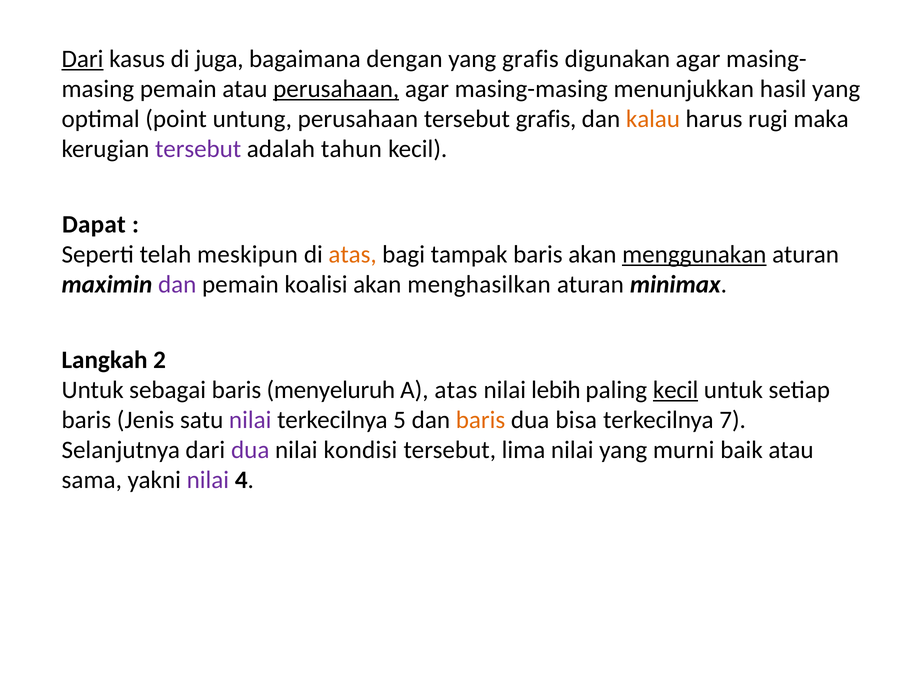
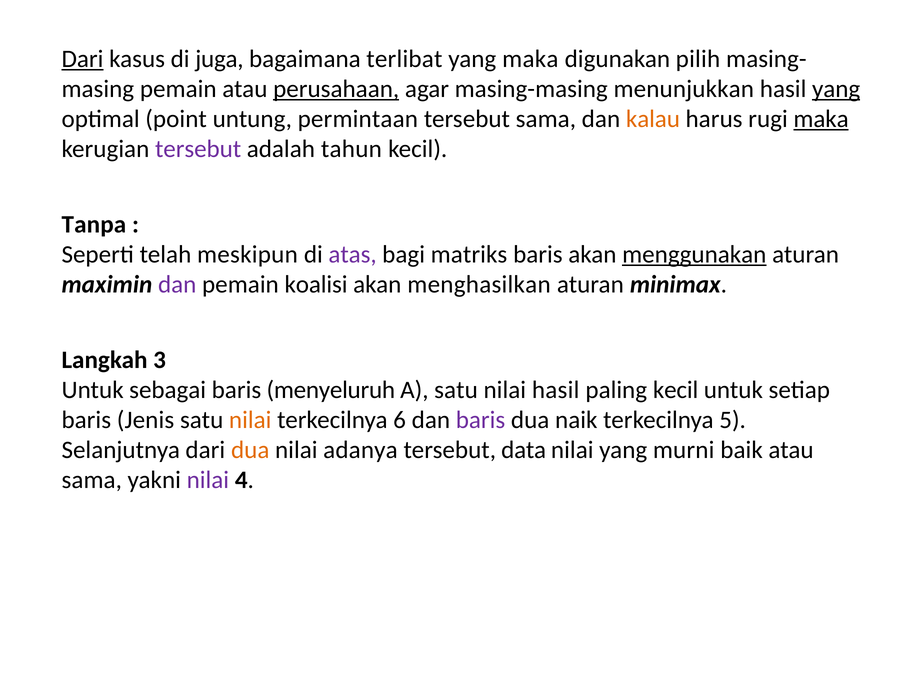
dengan: dengan -> terlibat (404, 59)
yang grafis: grafis -> maka (530, 59)
digunakan agar: agar -> pilih (698, 59)
yang underline: none -> present (836, 89)
untung perusahaan: perusahaan -> permintaan (358, 119)
tersebut grafis: grafis -> sama (546, 119)
maka underline: none -> present (821, 119)
Dapat: Dapat -> Tanpa (94, 224)
atas colour: orange -> purple (353, 255)
tampak: tampak -> matriks (469, 255)
2: 2 -> 3 (160, 360)
A atas: atas -> satu (456, 390)
nilai lebih: lebih -> hasil (556, 390)
kecil underline: present -> none (676, 390)
nilai colour: purple -> orange (250, 420)
5: 5 -> 6 (400, 420)
baris colour: orange -> purple (481, 420)
bisa: bisa -> naik (576, 420)
7: 7 -> 5 (733, 420)
dua colour: purple -> orange (250, 450)
kondisi: kondisi -> adanya (360, 450)
lima: lima -> data (524, 450)
